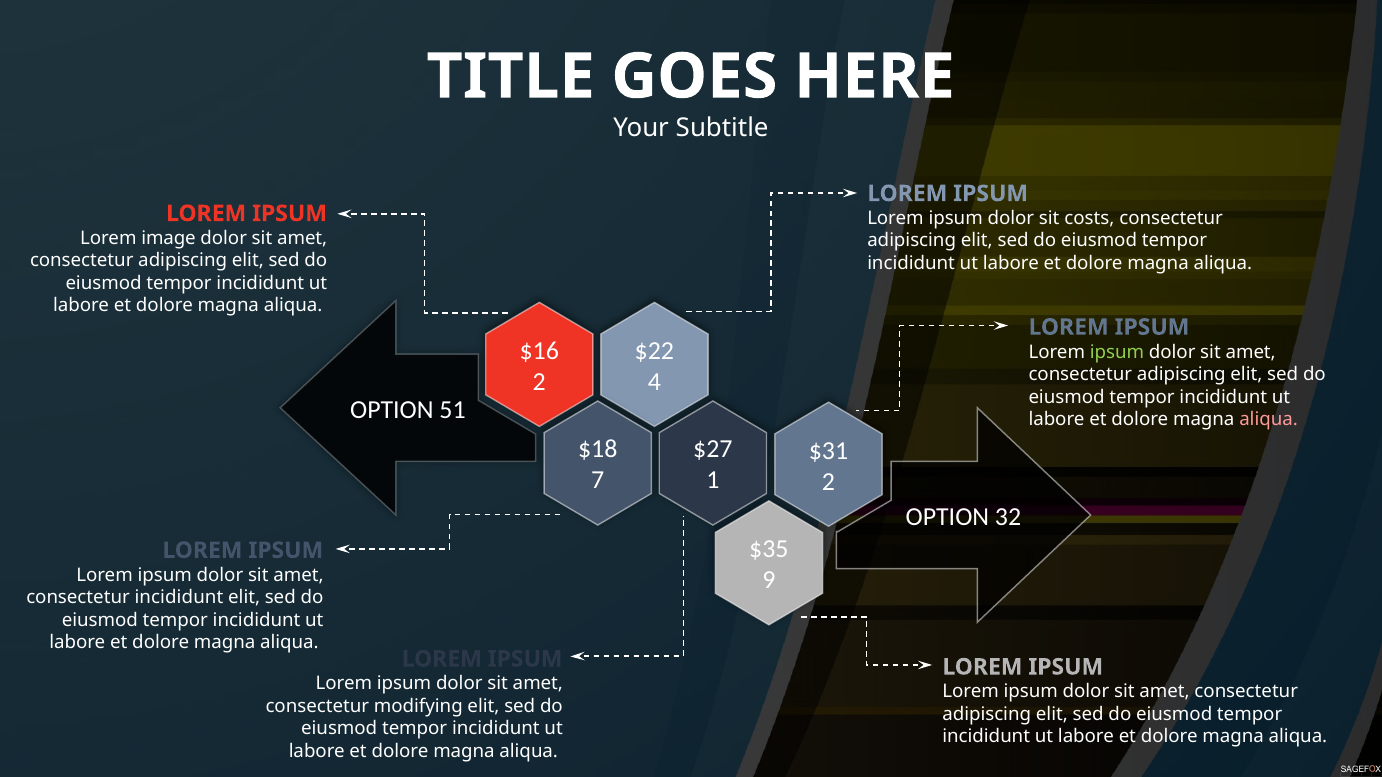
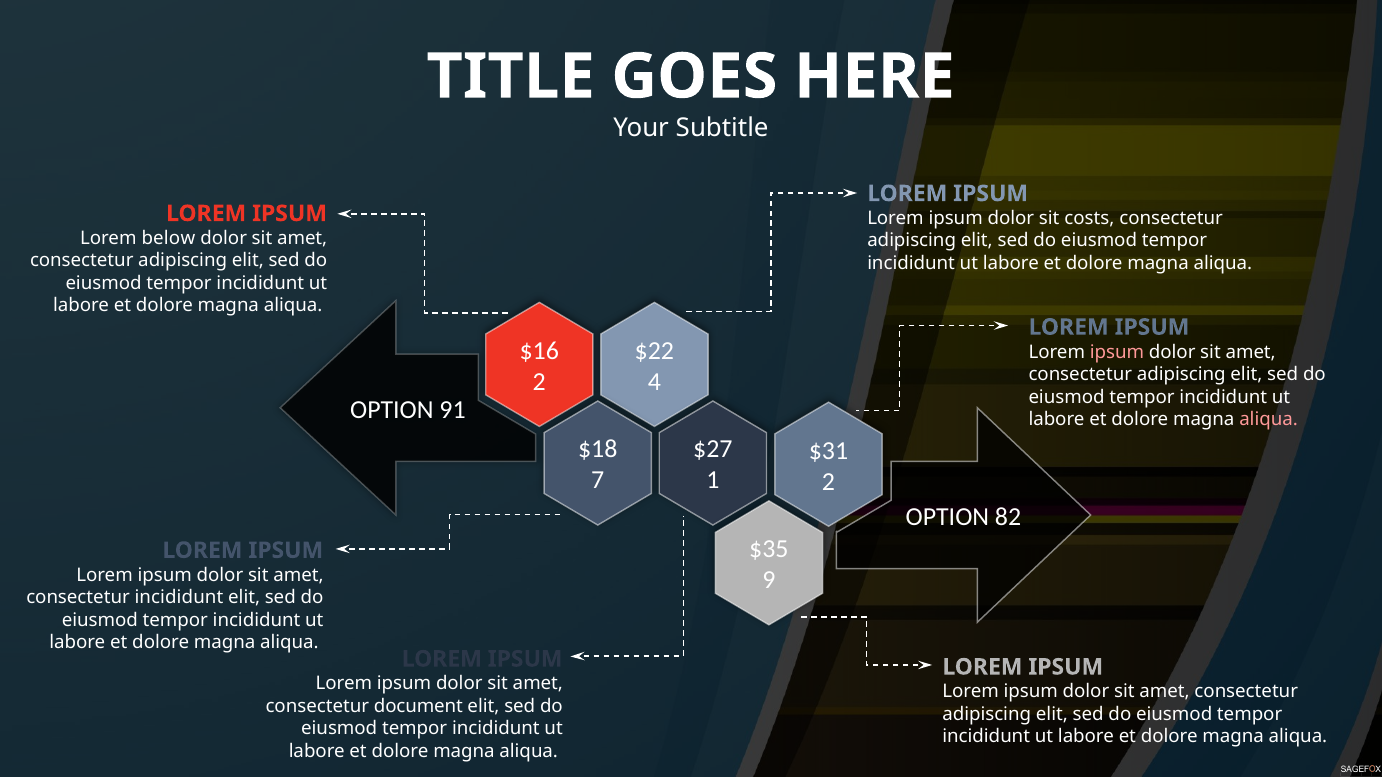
image: image -> below (168, 238)
ipsum colour: light green -> pink (1117, 352)
51: 51 -> 91 (453, 410)
32: 32 -> 82 (1008, 517)
modifying: modifying -> document (418, 707)
